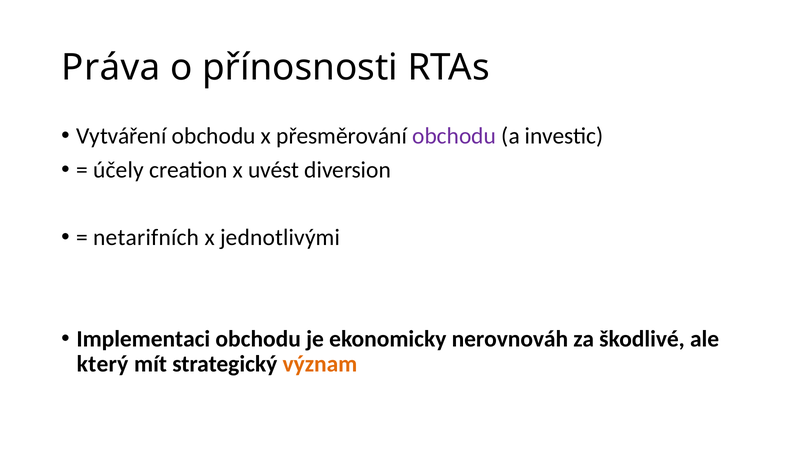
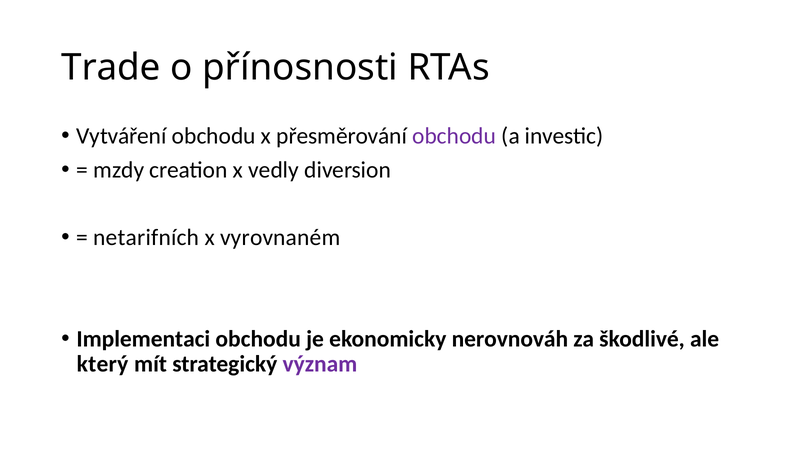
Práva: Práva -> Trade (111, 68)
účely: účely -> mzdy (119, 170)
uvést: uvést -> vedly (274, 170)
jednotlivými: jednotlivými -> vyrovnaném (280, 237)
význam colour: orange -> purple (320, 364)
